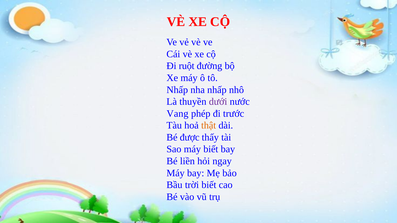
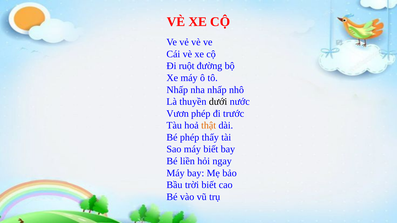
dưới colour: purple -> black (218, 102)
Vang: Vang -> Vươn (178, 114)
Bé được: được -> phép (190, 138)
